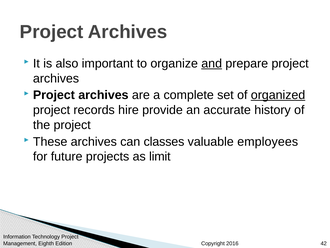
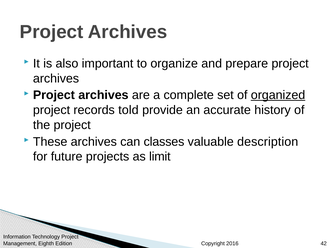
and underline: present -> none (212, 63)
hire: hire -> told (128, 110)
employees: employees -> description (268, 141)
